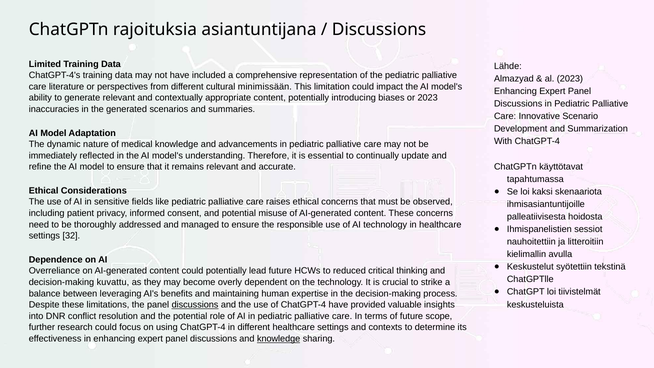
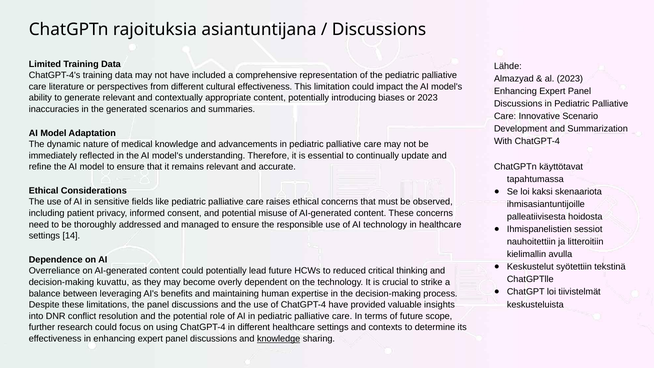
cultural minimissään: minimissään -> effectiveness (265, 87)
32: 32 -> 14 (71, 236)
discussions underline: present -> none (195, 305)
